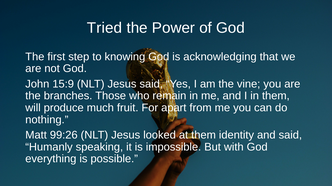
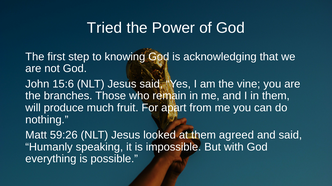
15:9: 15:9 -> 15:6 (63, 84)
99:26: 99:26 -> 59:26 (64, 136)
identity: identity -> agreed (236, 136)
